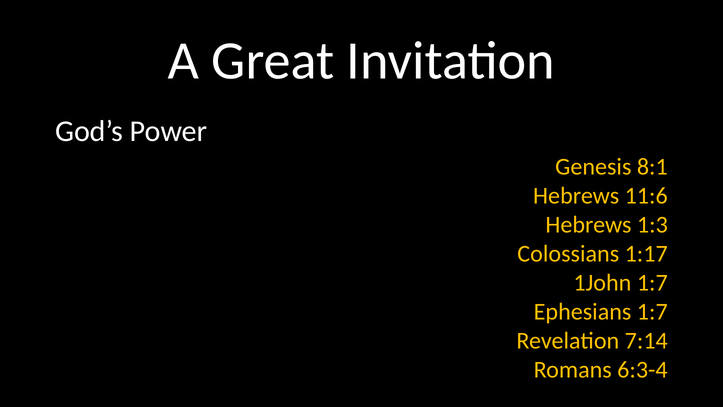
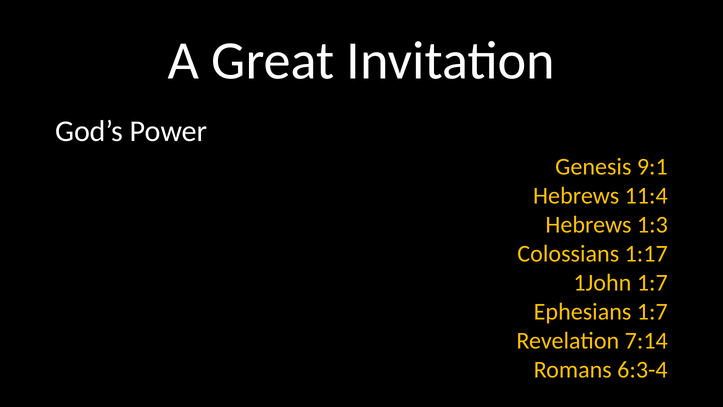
8:1: 8:1 -> 9:1 (652, 167)
11:6: 11:6 -> 11:4 (646, 196)
